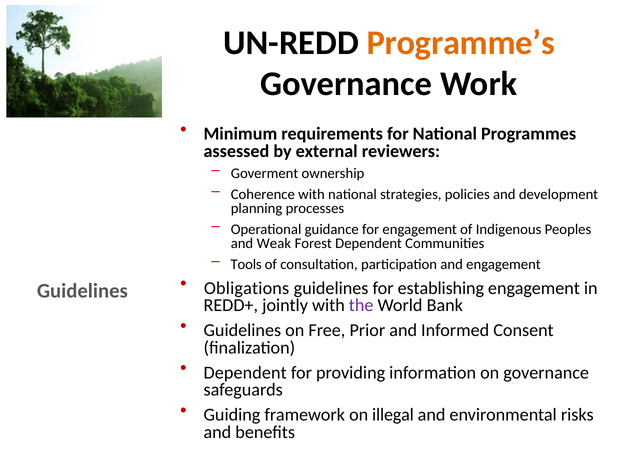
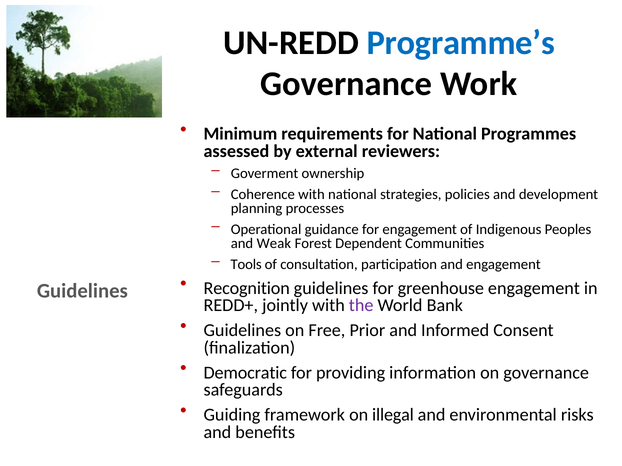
Programme’s colour: orange -> blue (461, 43)
Obligations: Obligations -> Recognition (247, 288)
establishing: establishing -> greenhouse (441, 288)
Dependent: Dependent -> Democratic (245, 373)
